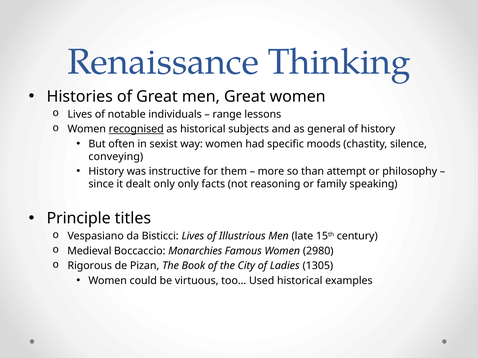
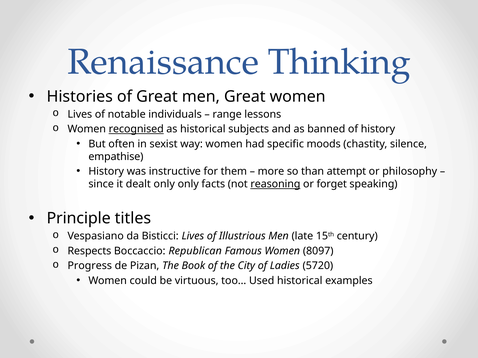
general: general -> banned (326, 129)
conveying: conveying -> empathise (116, 157)
reasoning underline: none -> present (275, 184)
family: family -> forget (332, 184)
Medieval: Medieval -> Respects (89, 251)
Monarchies: Monarchies -> Republican (195, 251)
2980: 2980 -> 8097 (318, 251)
Rigorous: Rigorous -> Progress (90, 266)
1305: 1305 -> 5720 (318, 266)
